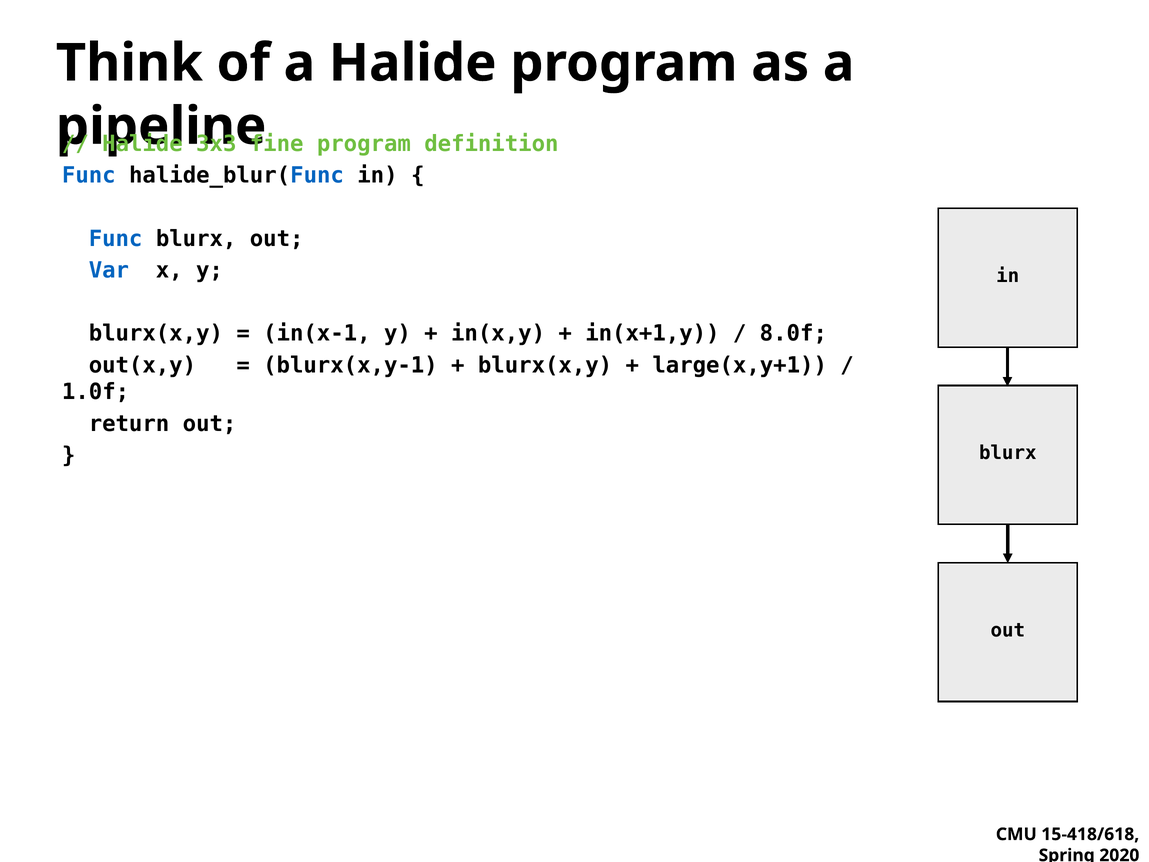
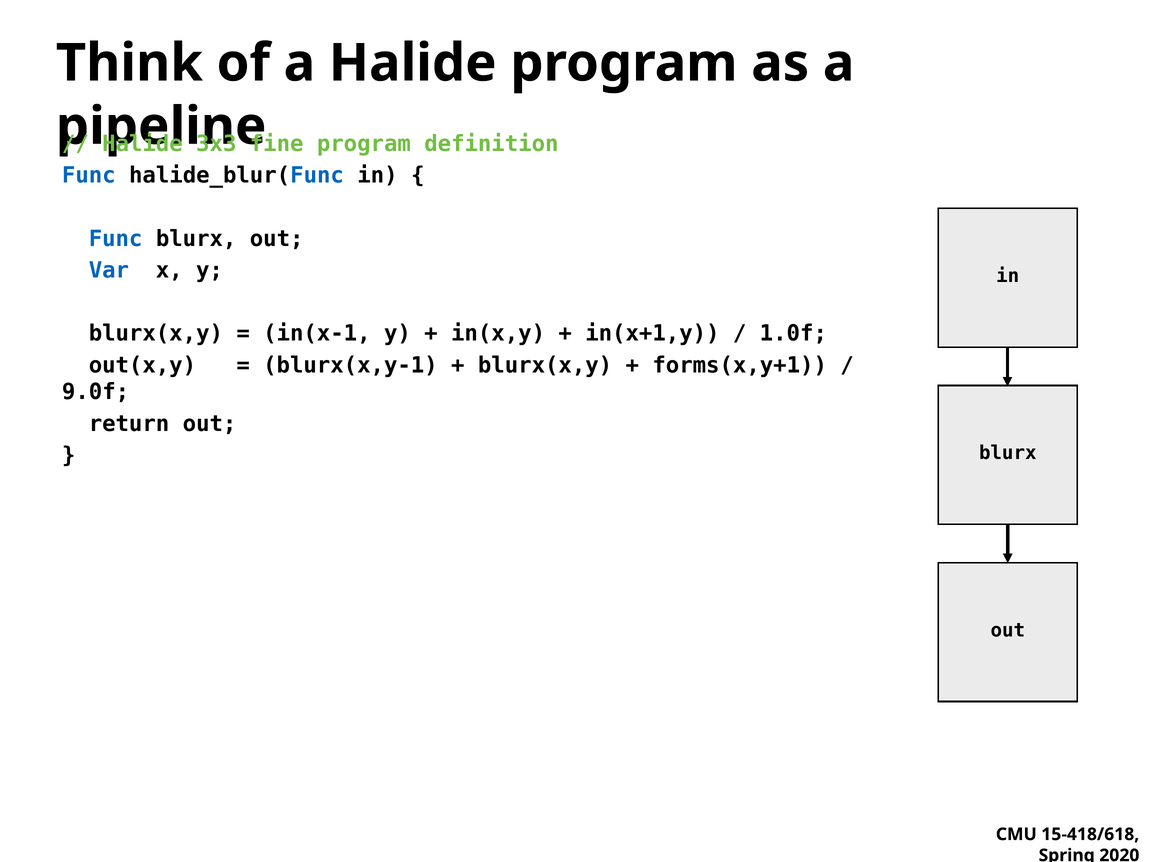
8.0f: 8.0f -> 1.0f (793, 334)
large(x,y+1: large(x,y+1 -> forms(x,y+1 (740, 365)
1.0f: 1.0f -> 9.0f (96, 392)
